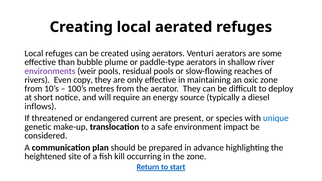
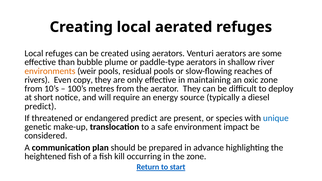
environments colour: purple -> orange (50, 71)
inflows: inflows -> predict (40, 106)
endangered current: current -> predict (144, 118)
heightened site: site -> fish (75, 156)
